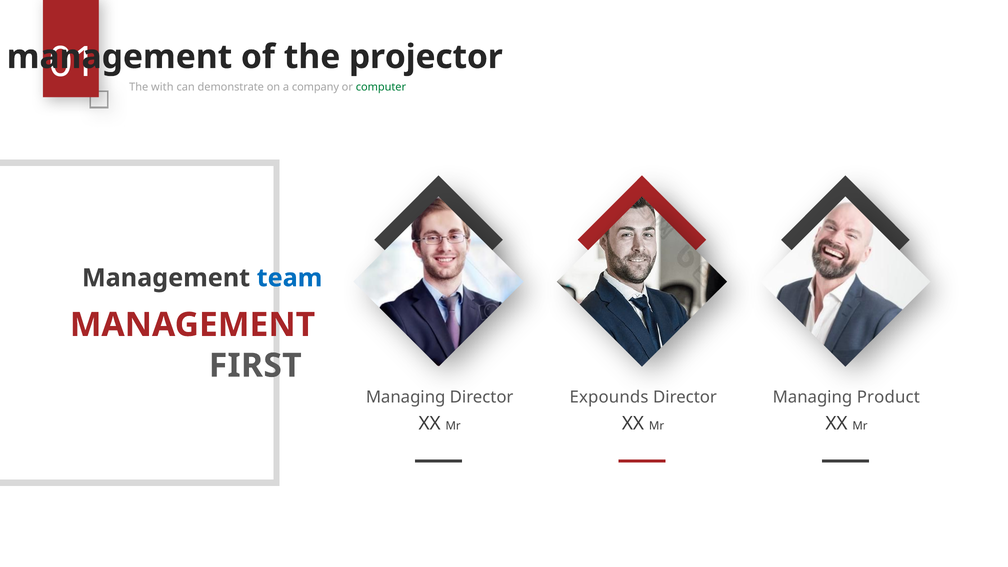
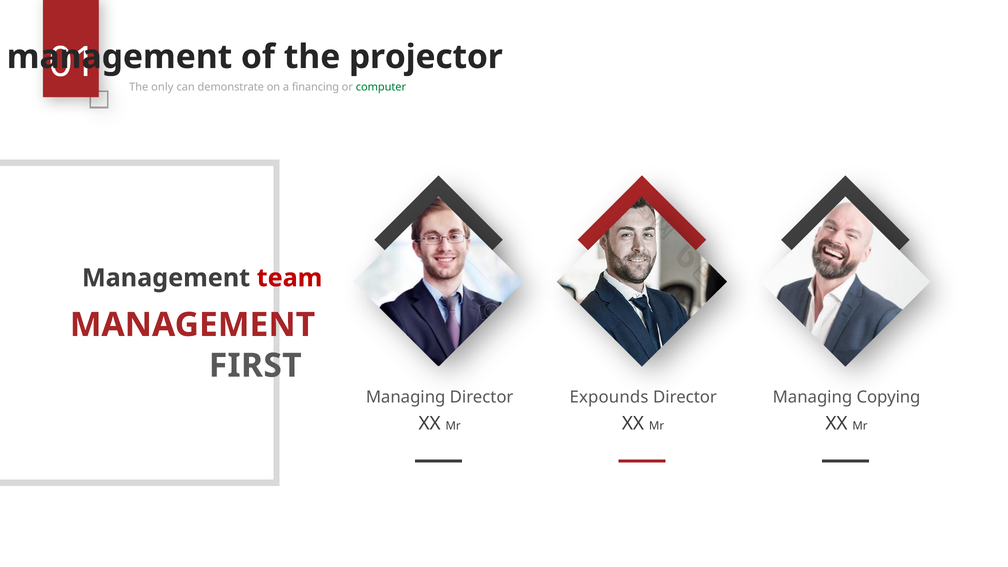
with: with -> only (162, 87)
company: company -> financing (316, 87)
team colour: blue -> red (290, 278)
Product: Product -> Copying (888, 397)
